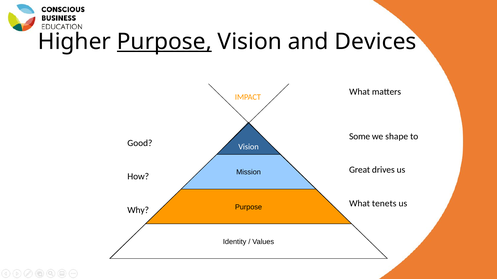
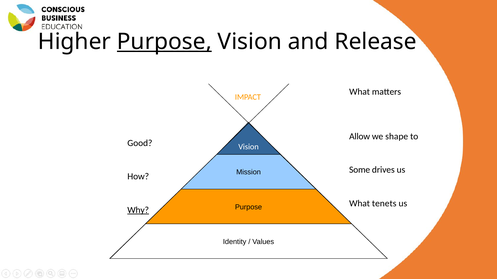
Devices: Devices -> Release (376, 42)
Some: Some -> Allow (360, 137)
Great: Great -> Some (360, 170)
Why underline: none -> present (138, 210)
